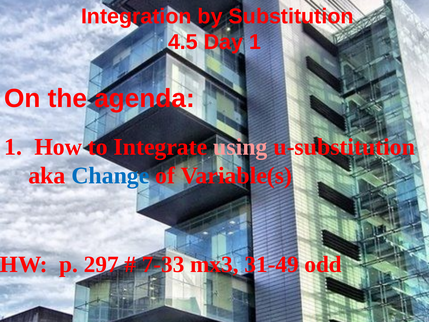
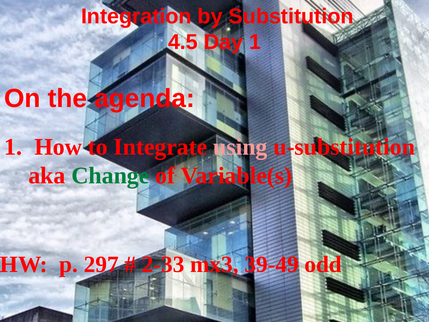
Change colour: blue -> green (110, 175)
7-33: 7-33 -> 2-33 (163, 264)
31-49: 31-49 -> 39-49 (272, 264)
